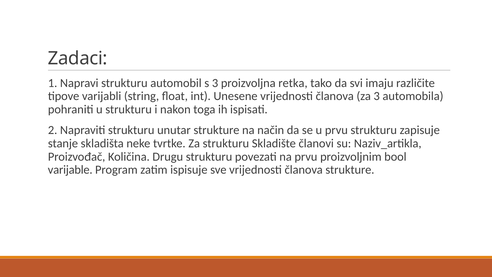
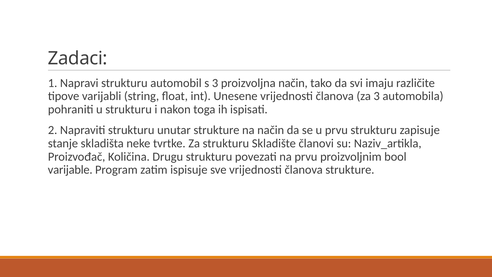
proizvoljna retka: retka -> način (293, 83)
